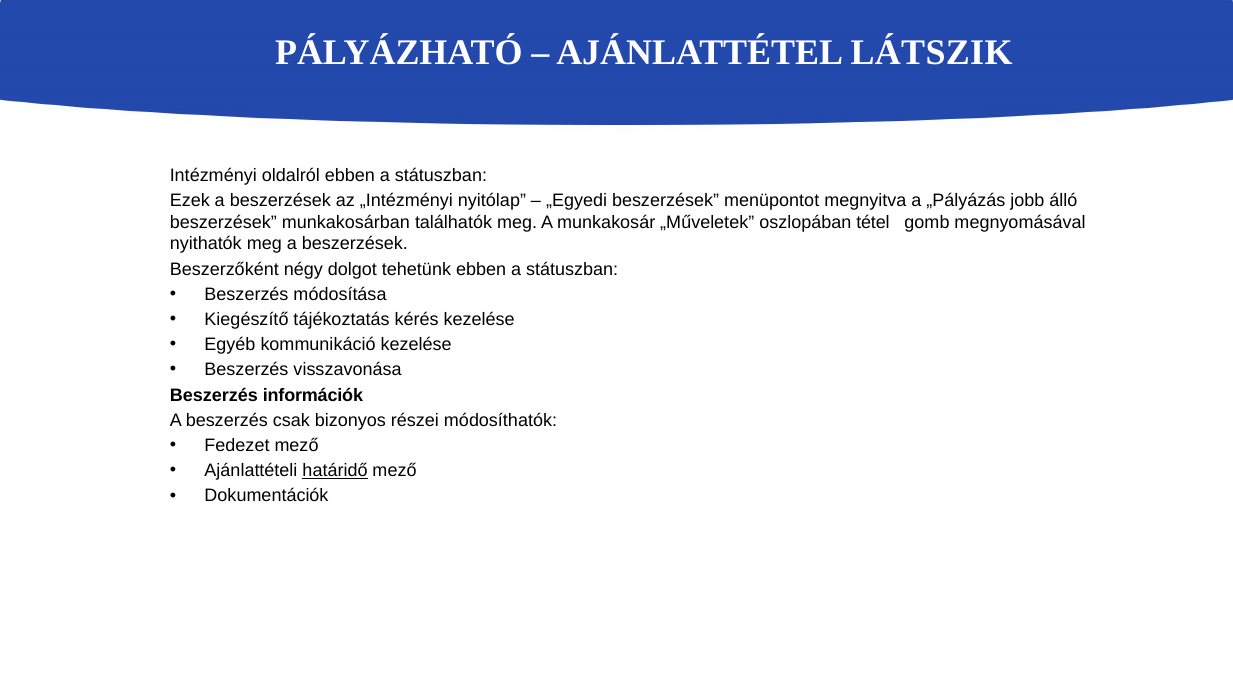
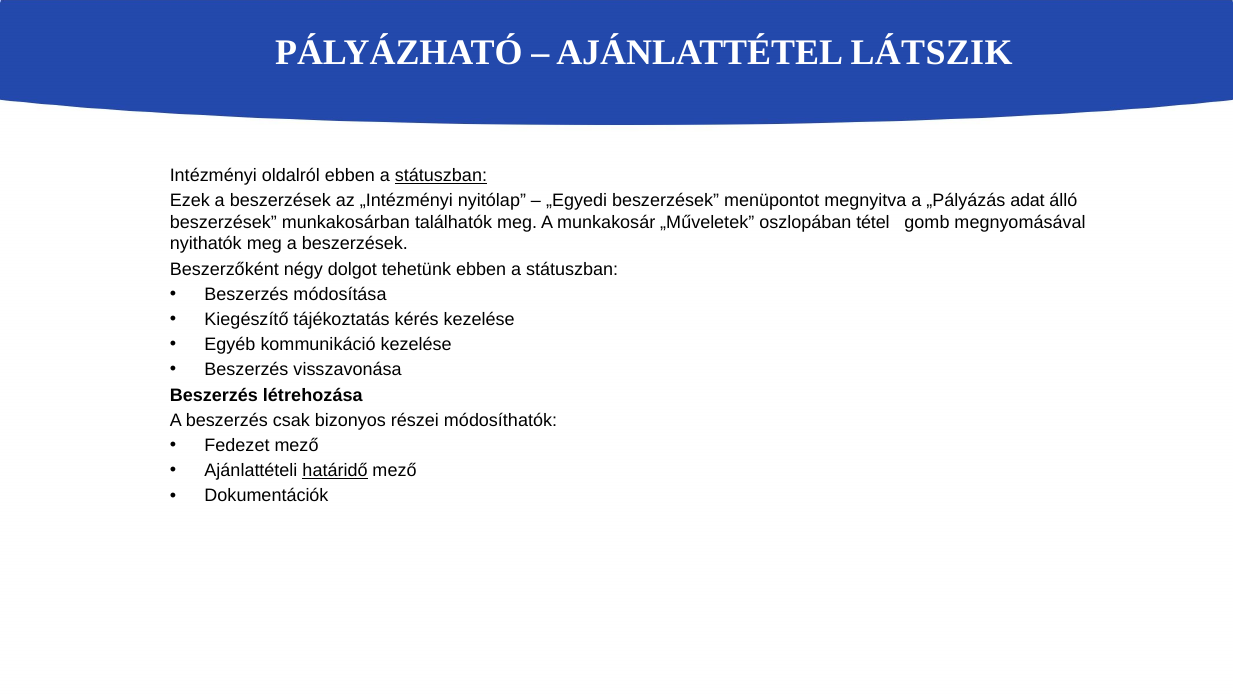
státuszban underline: none -> present (441, 175)
jobb: jobb -> adat (1027, 201)
információk: információk -> létrehozása (313, 395)
